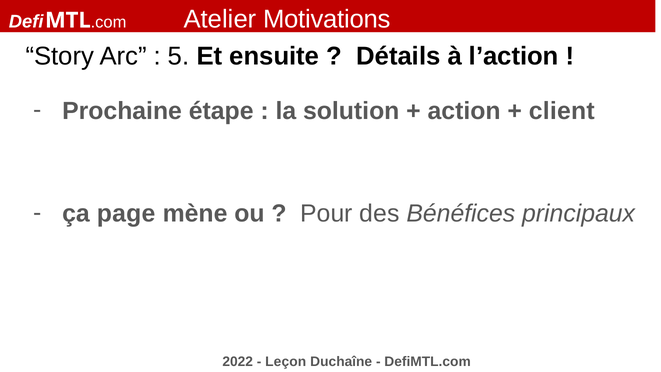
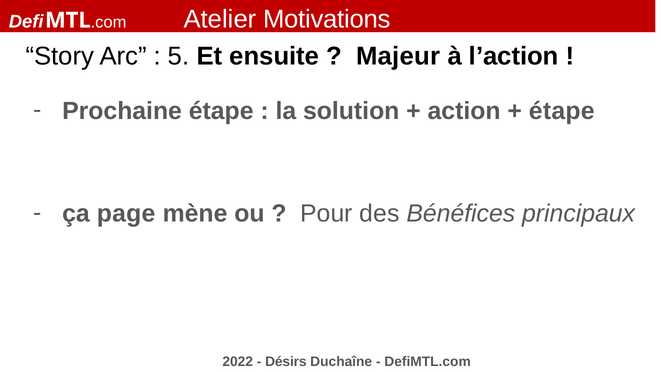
Détails: Détails -> Majeur (398, 56)
client: client -> étape (562, 111)
Leçon: Leçon -> Désirs (286, 361)
